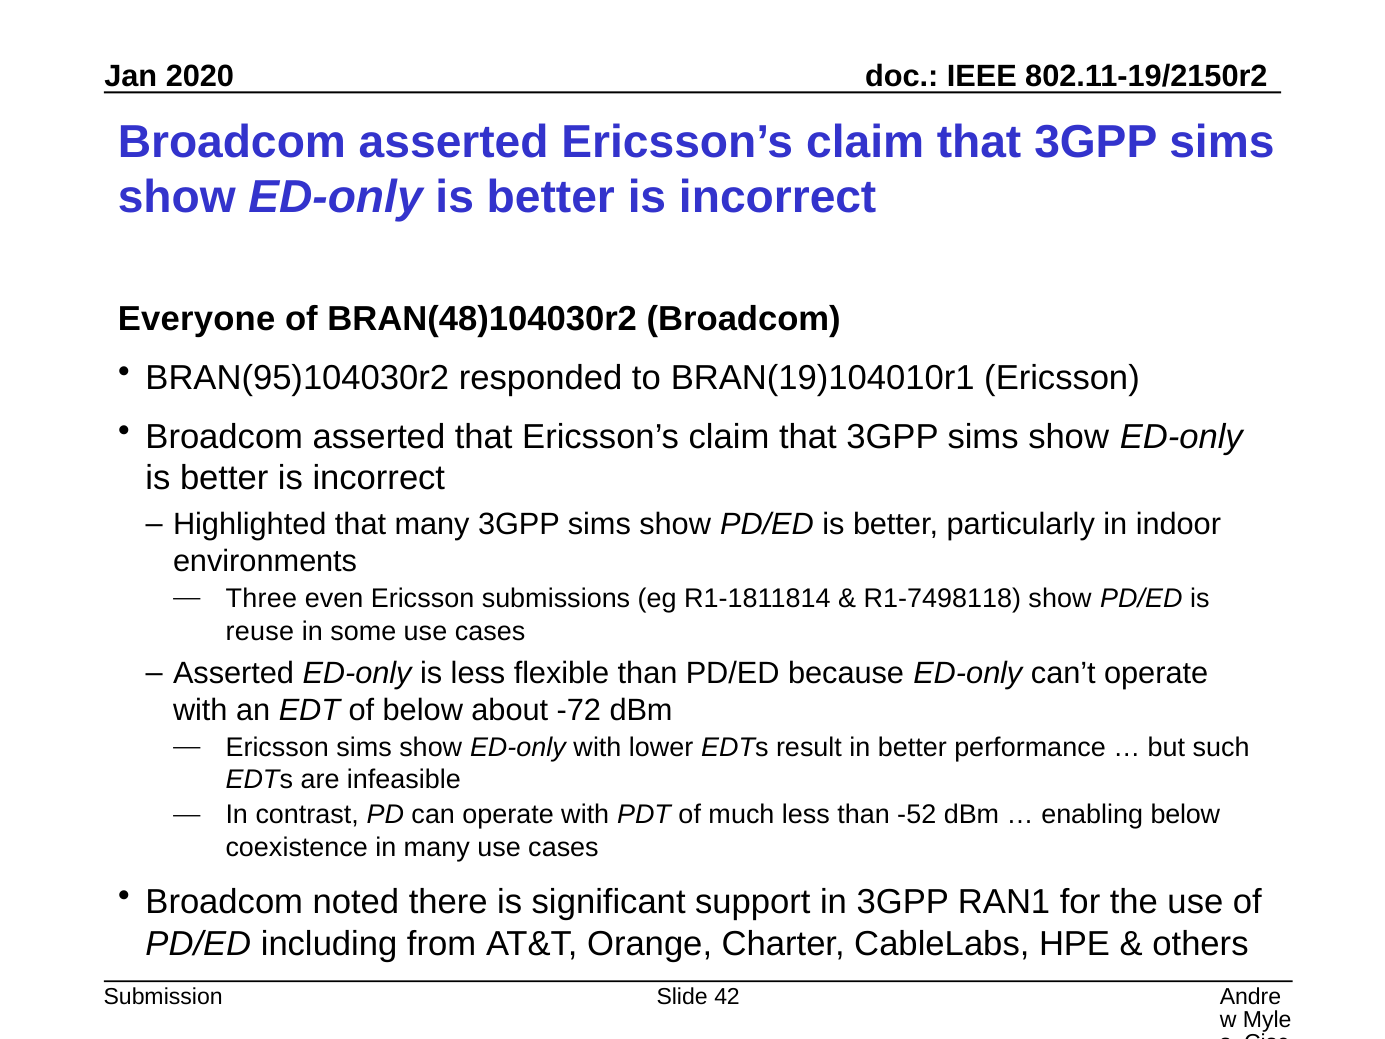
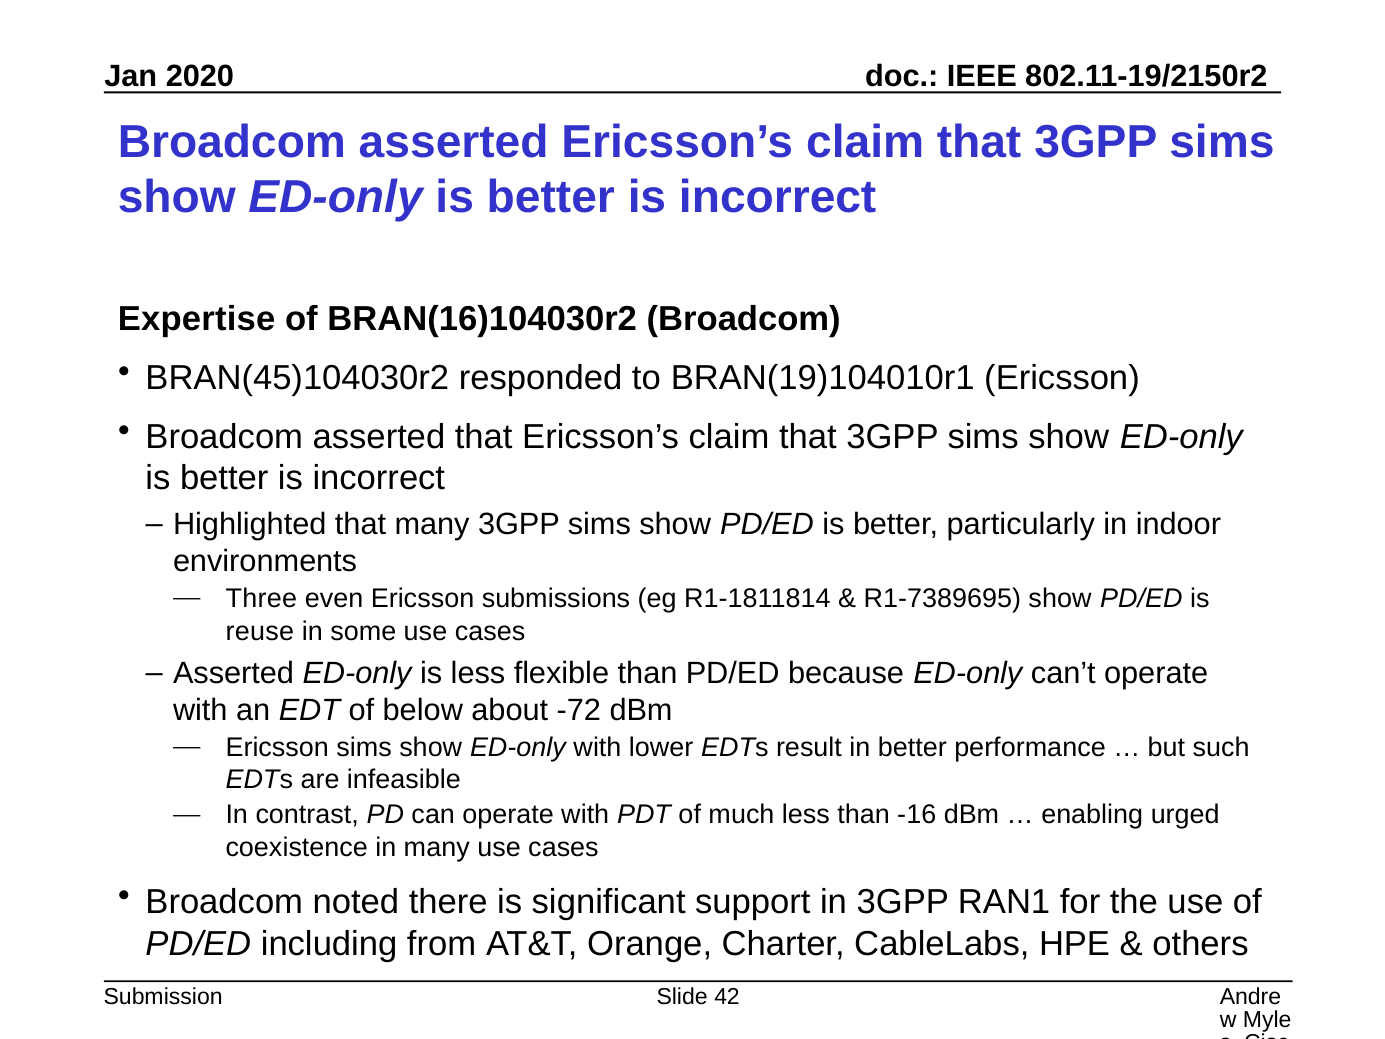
Everyone: Everyone -> Expertise (197, 319)
BRAN(48)104030r2: BRAN(48)104030r2 -> BRAN(16)104030r2 (482, 319)
BRAN(95)104030r2: BRAN(95)104030r2 -> BRAN(45)104030r2 (297, 378)
R1-7498118: R1-7498118 -> R1-7389695 (942, 599)
-52: -52 -> -16 (917, 815)
enabling below: below -> urged (1185, 815)
